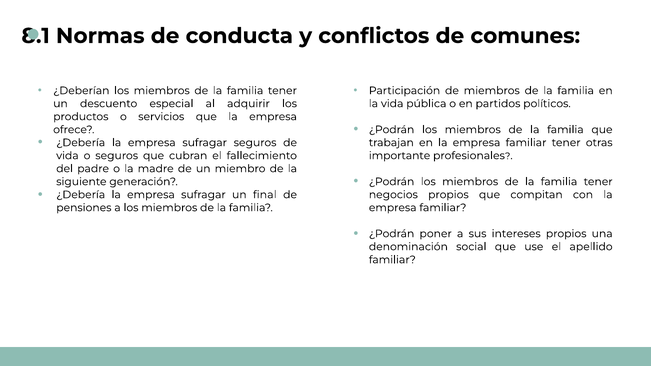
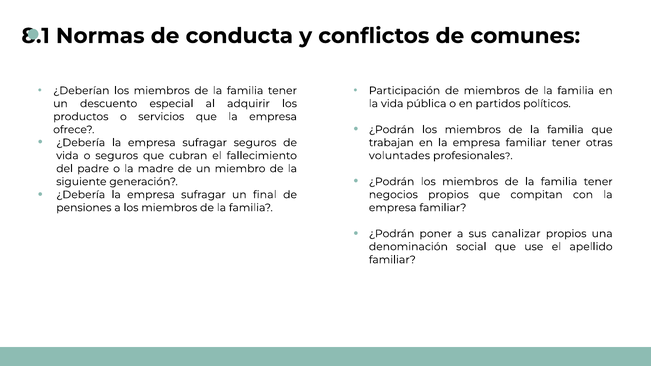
importante: importante -> voluntades (399, 156)
intereses: intereses -> canalizar (516, 234)
